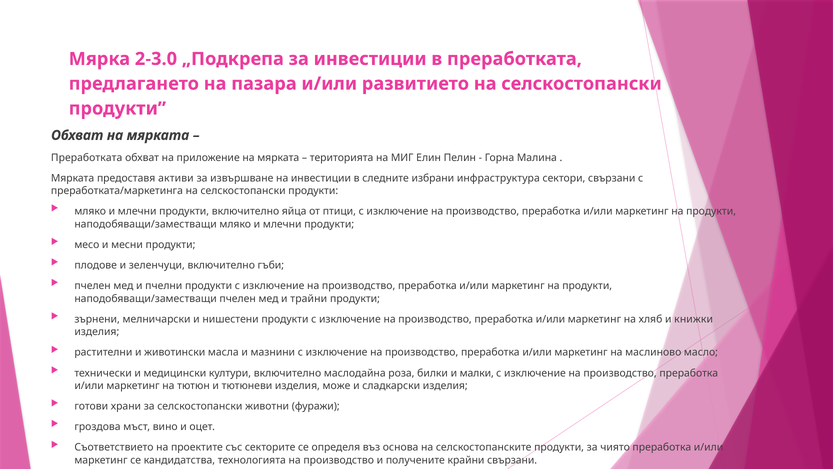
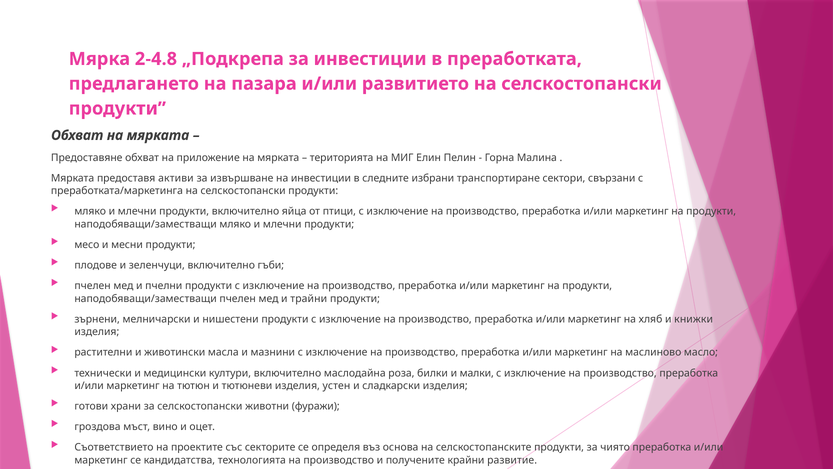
2-3.0: 2-3.0 -> 2-4.8 (156, 59)
Преработката: Преработката -> Предоставяне (87, 157)
инфраструктура: инфраструктура -> транспортиране (498, 178)
може: може -> устен (336, 385)
крайни свързани: свързани -> развитие (512, 460)
